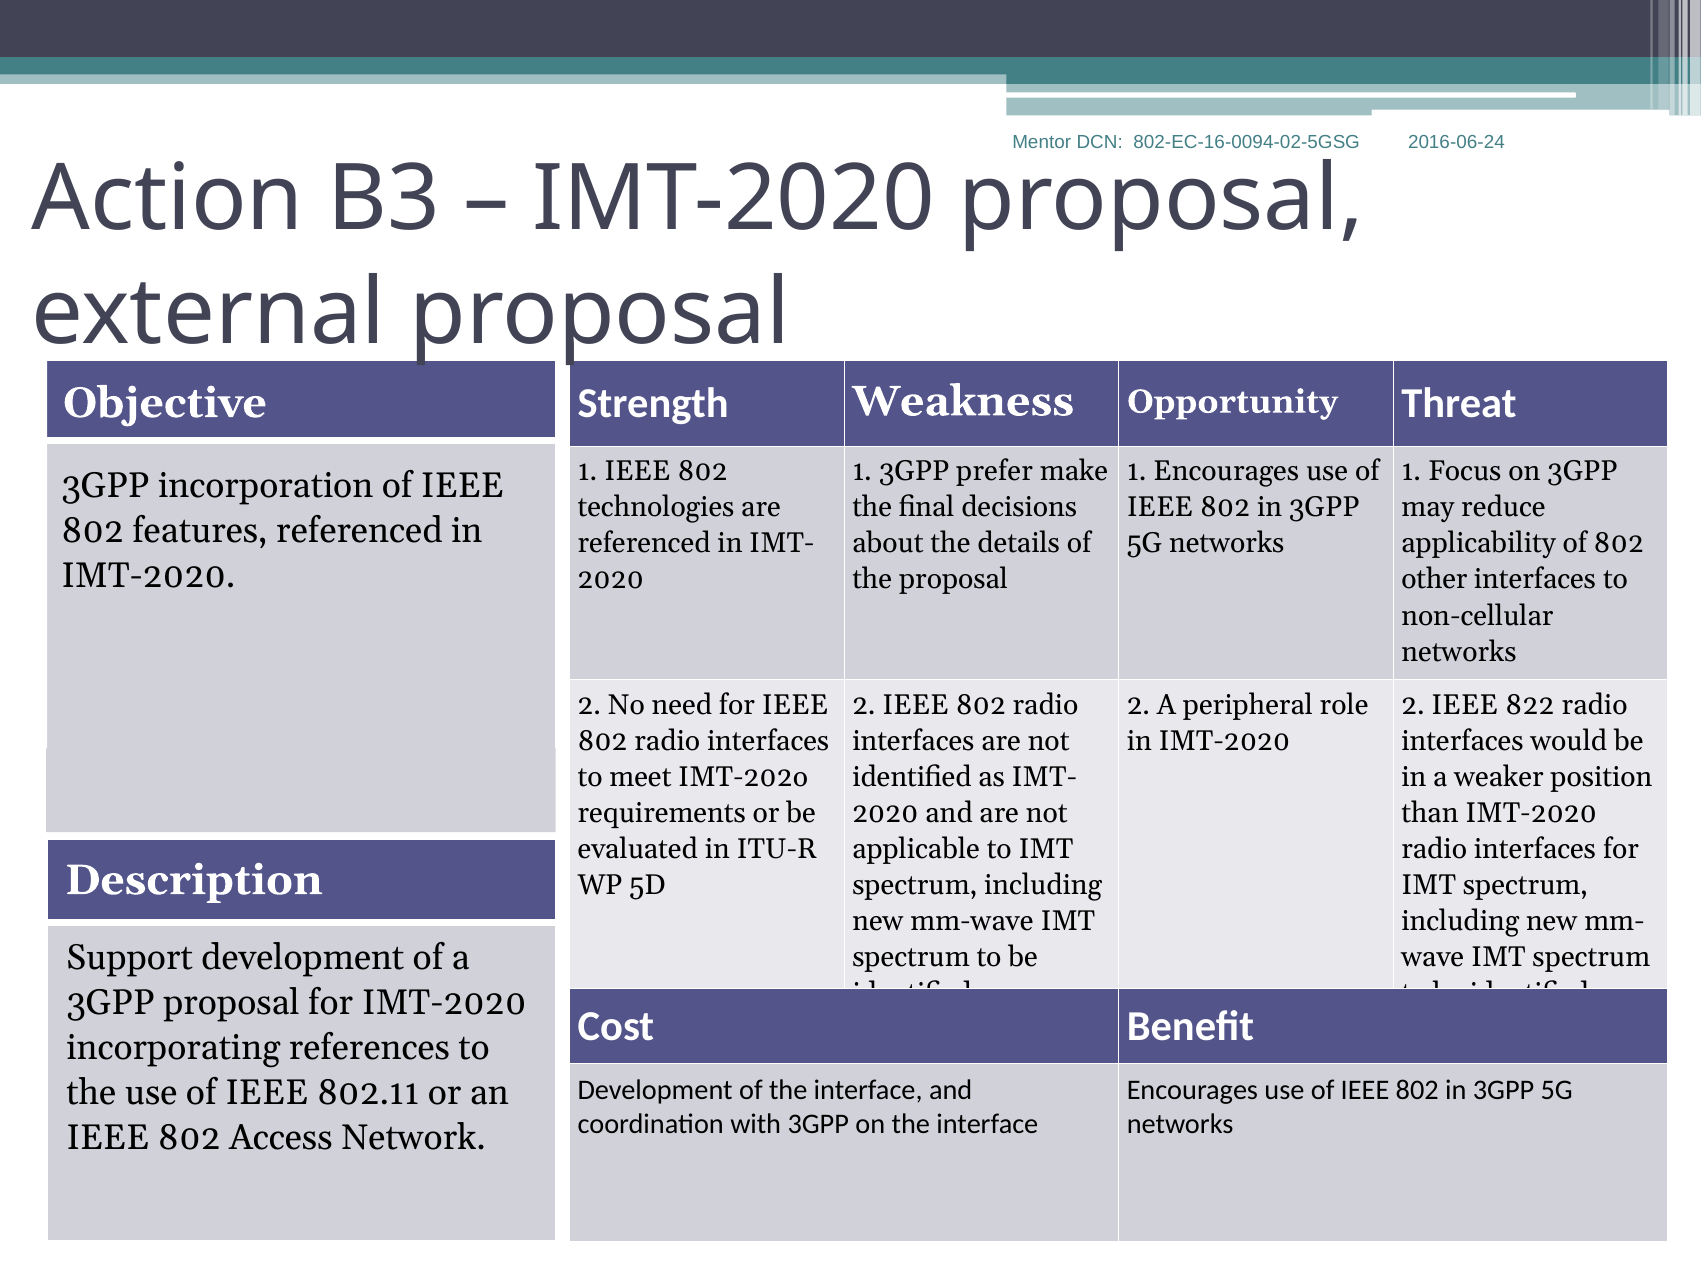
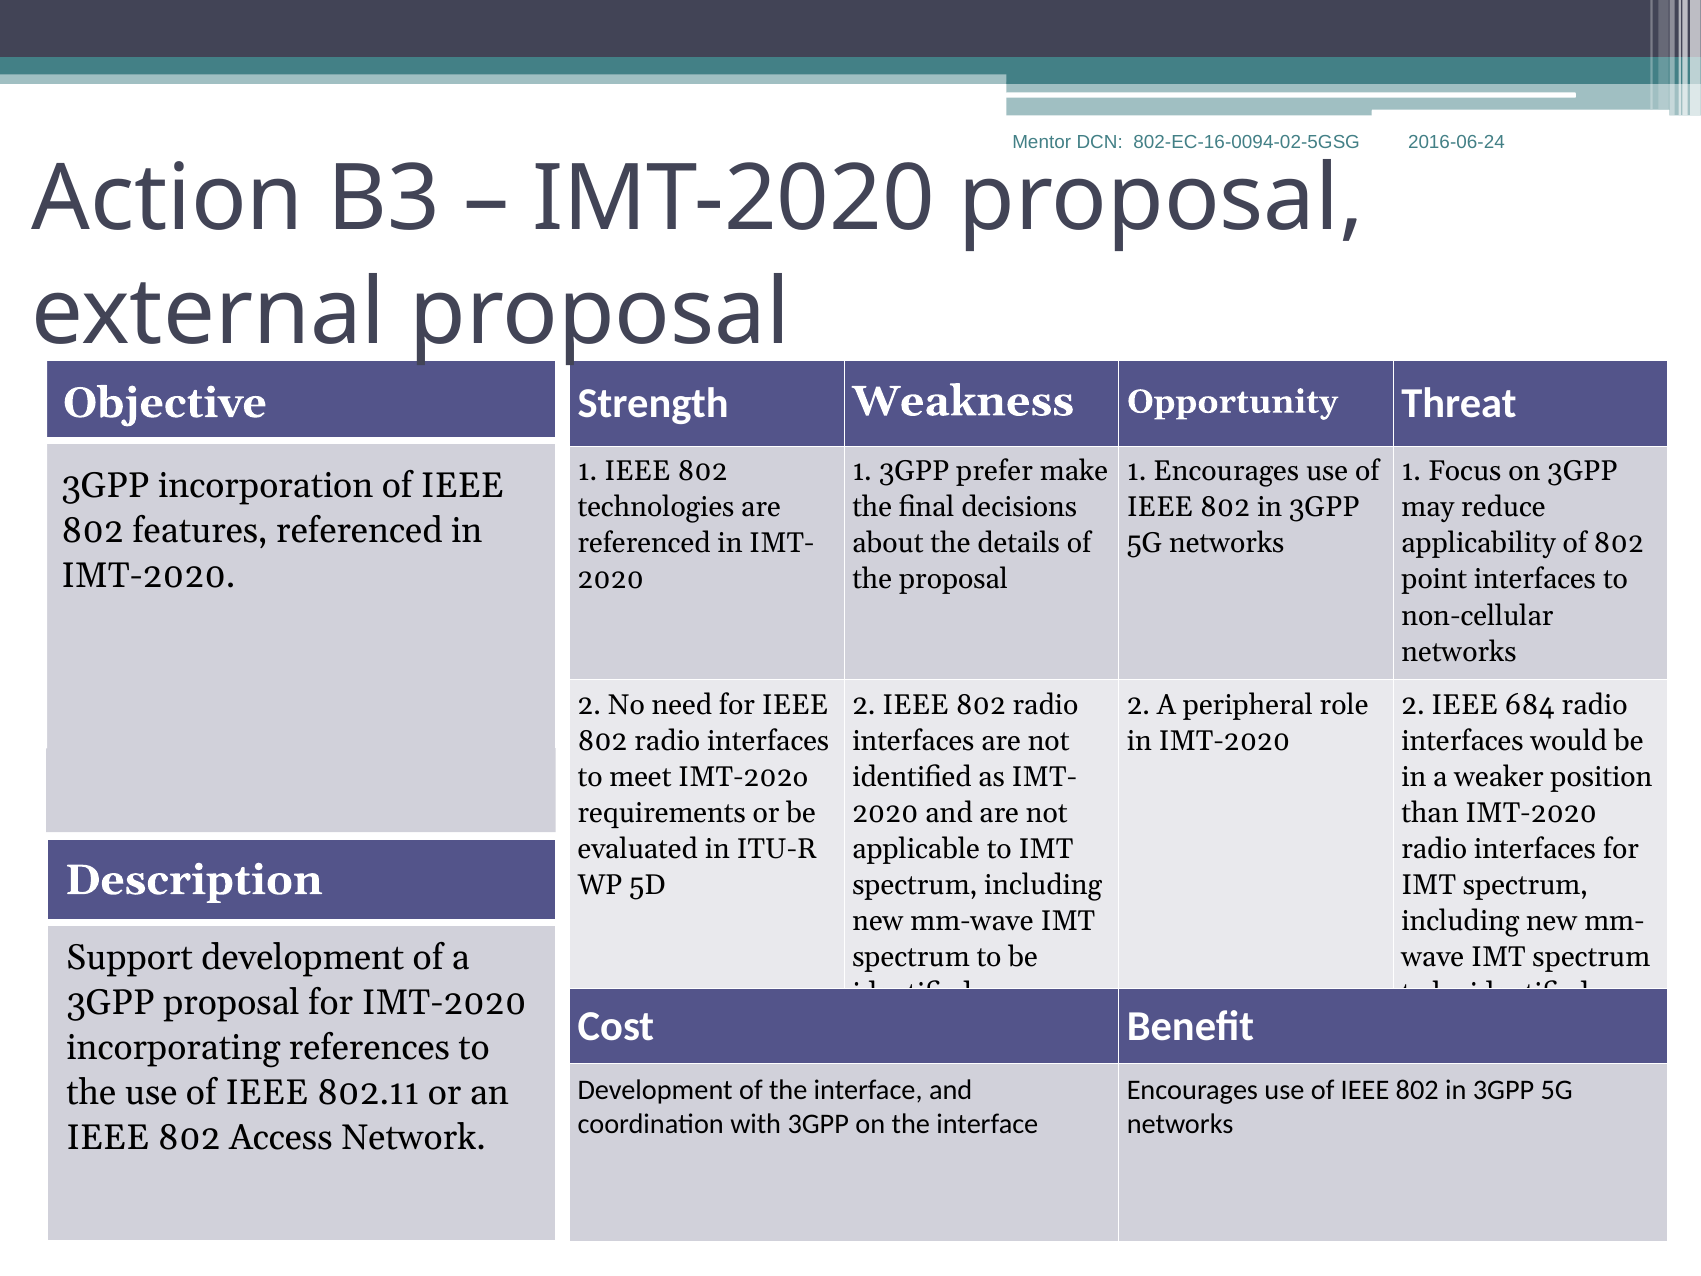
other: other -> point (1434, 580)
822: 822 -> 684 (1530, 705)
